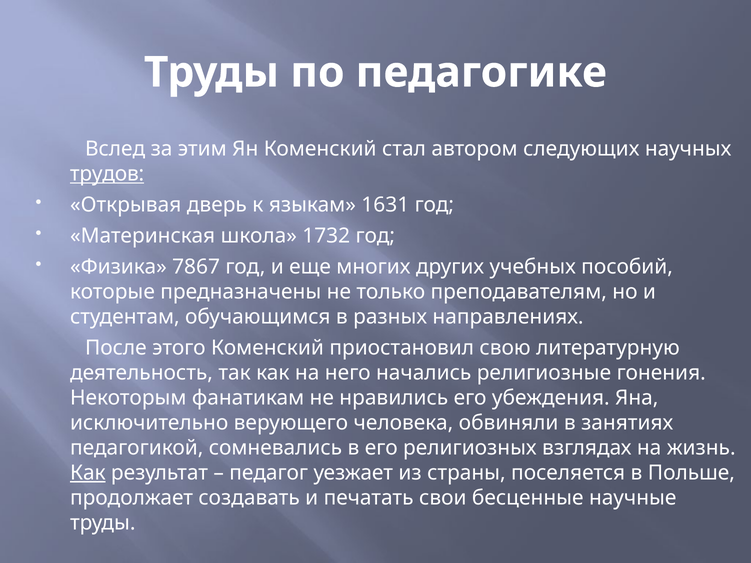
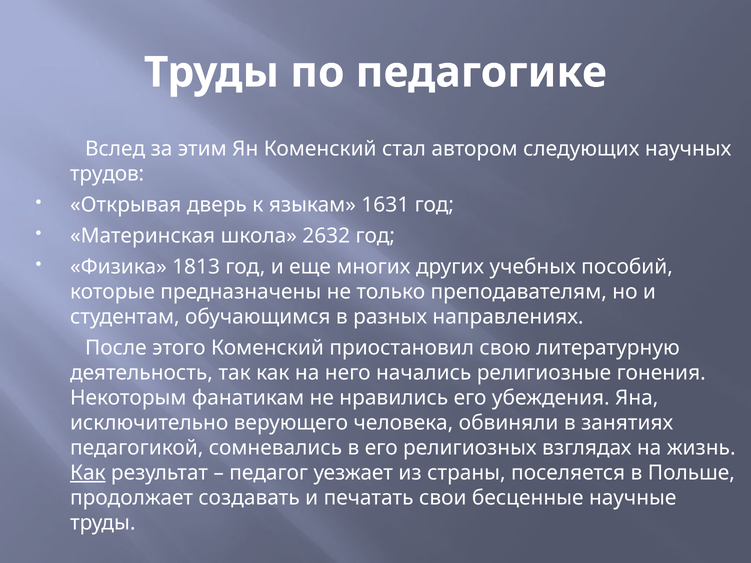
трудов underline: present -> none (107, 174)
1732: 1732 -> 2632 (326, 236)
7867: 7867 -> 1813 (196, 267)
